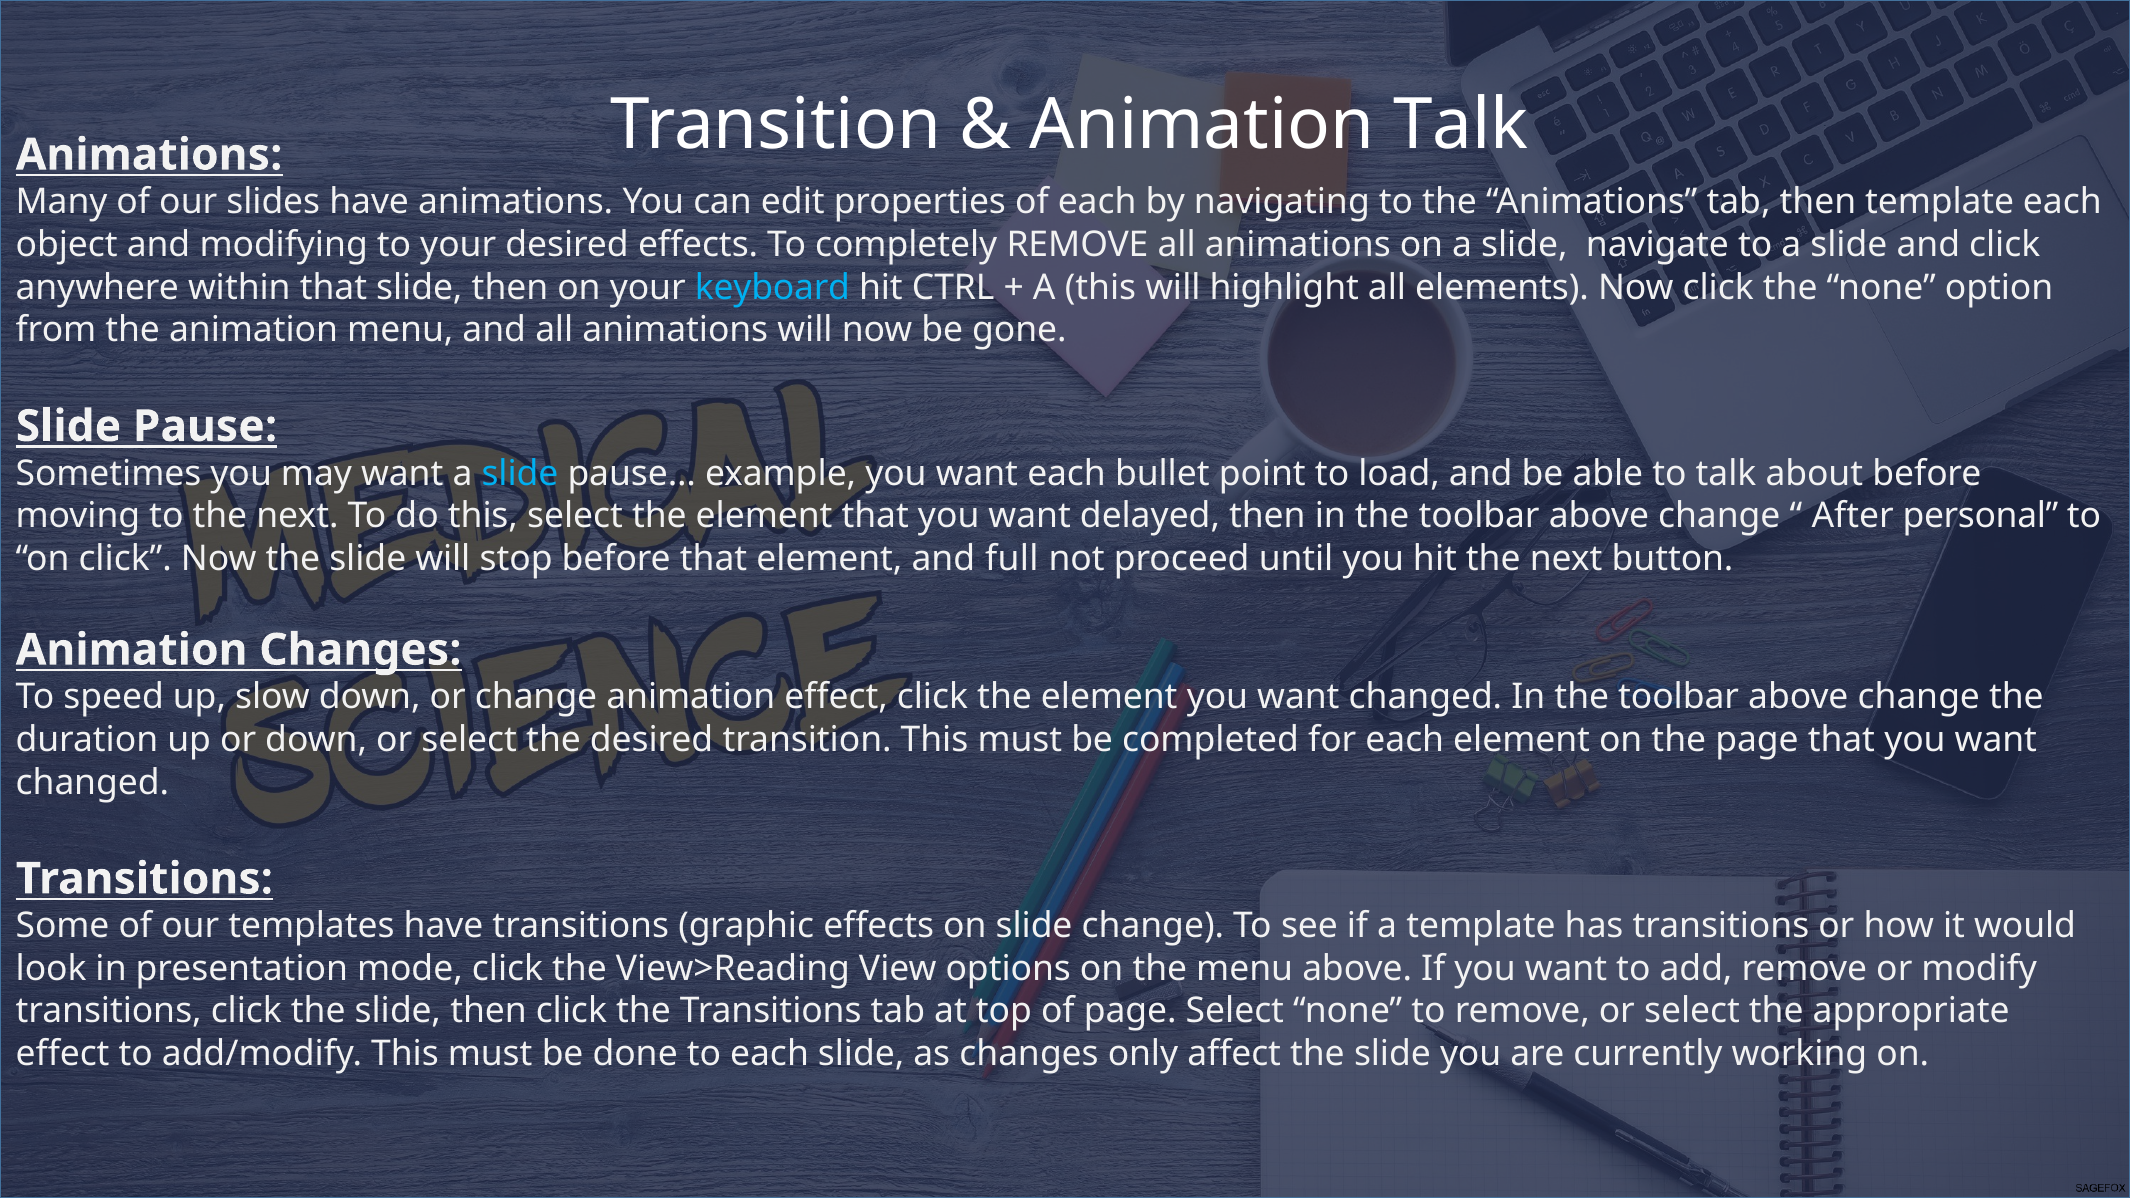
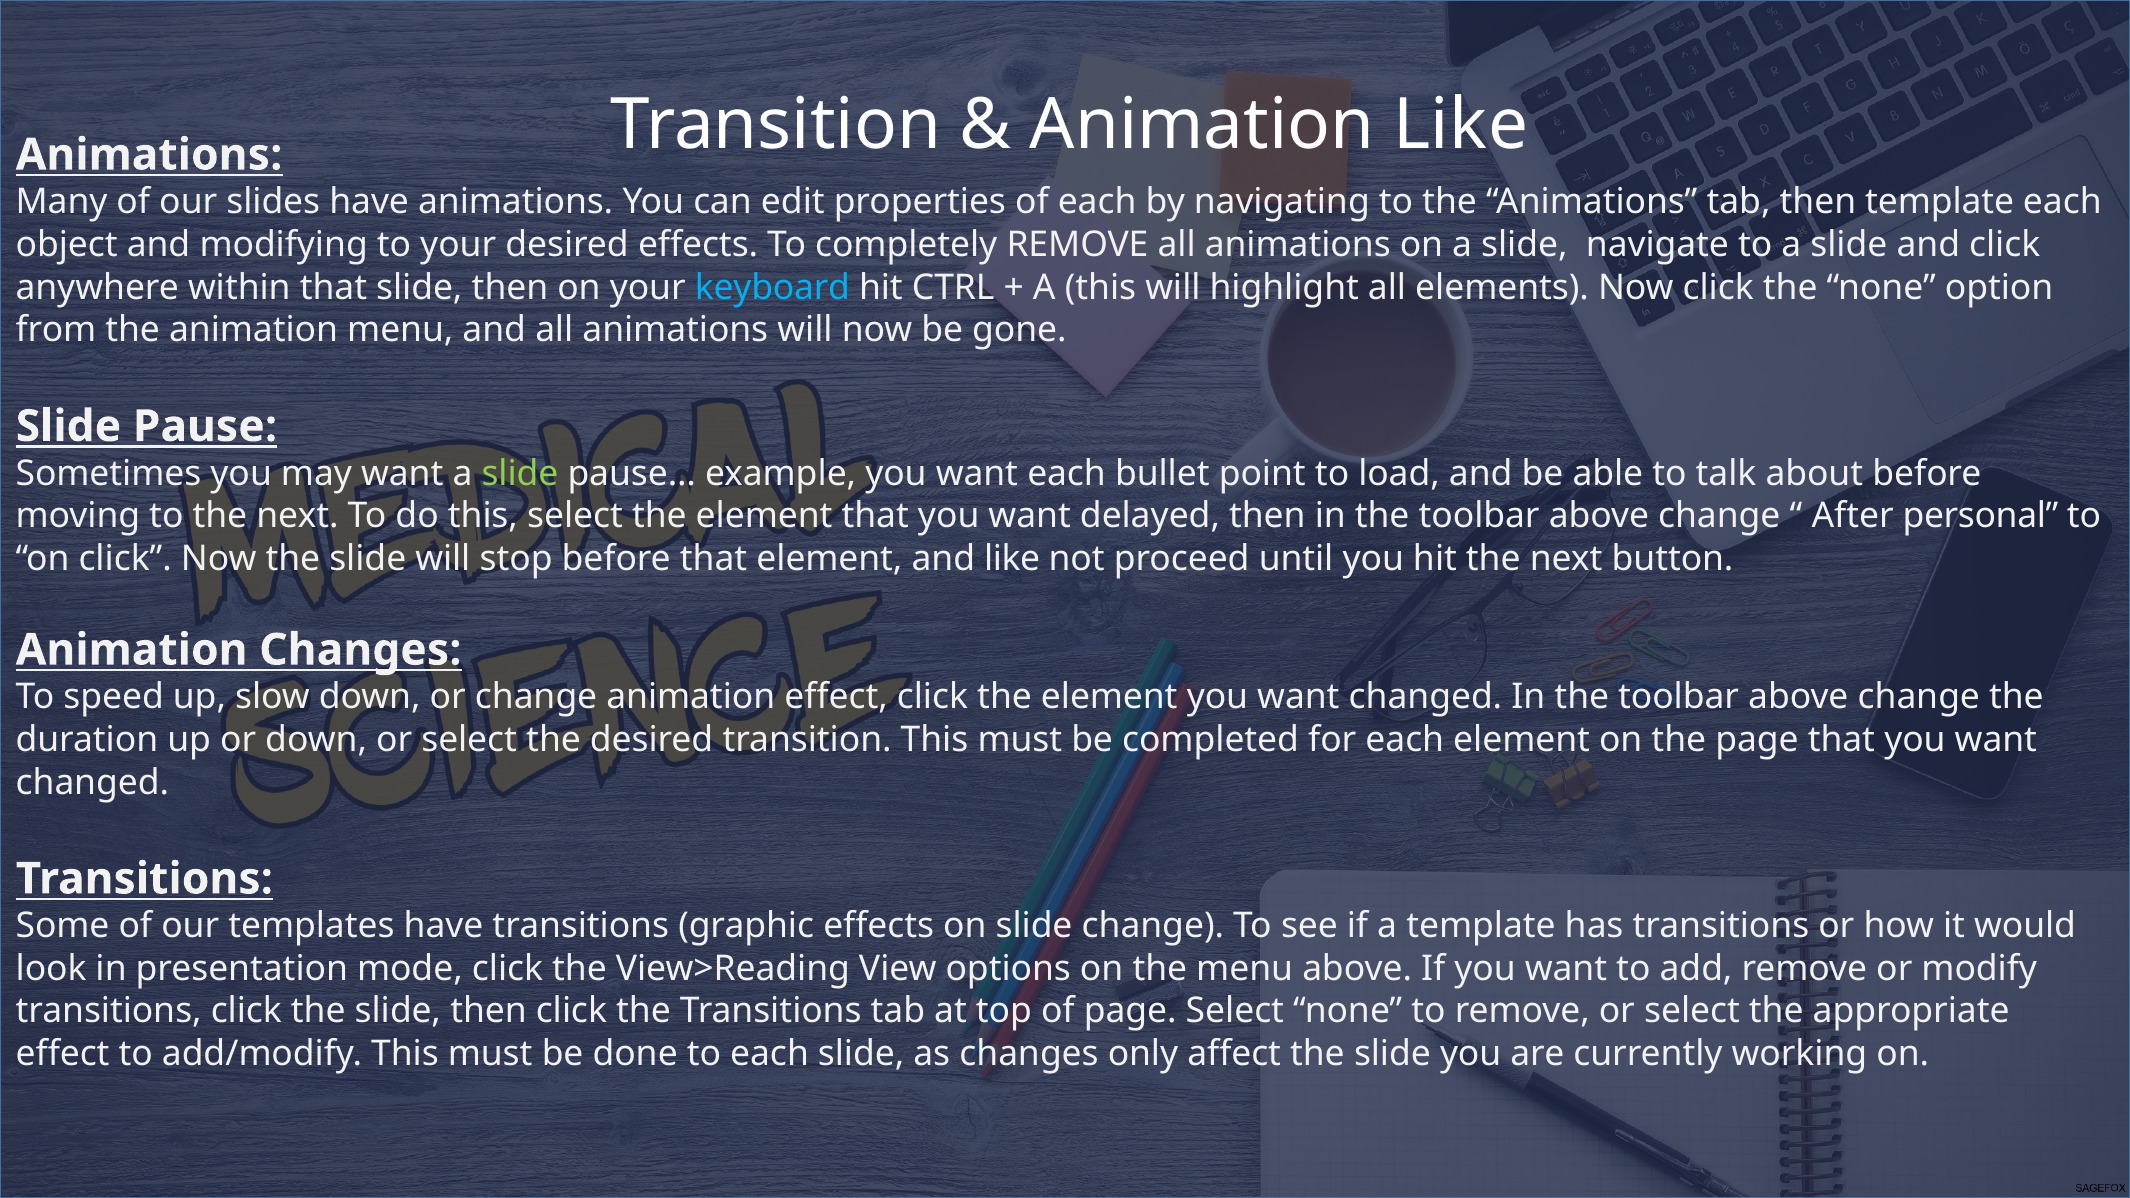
Animation Talk: Talk -> Like (1461, 126)
slide colour: light blue -> light green (520, 474)
and full: full -> like (1012, 559)
